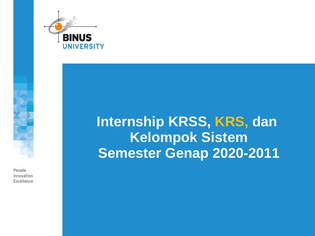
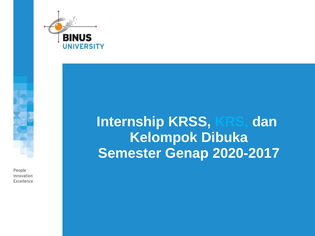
KRS colour: yellow -> light blue (232, 122)
Sistem: Sistem -> Dibuka (225, 138)
2020-2011: 2020-2011 -> 2020-2017 (246, 153)
